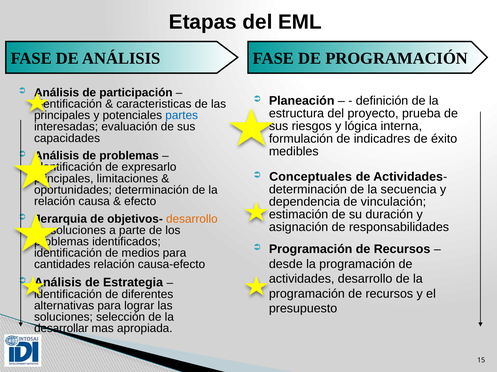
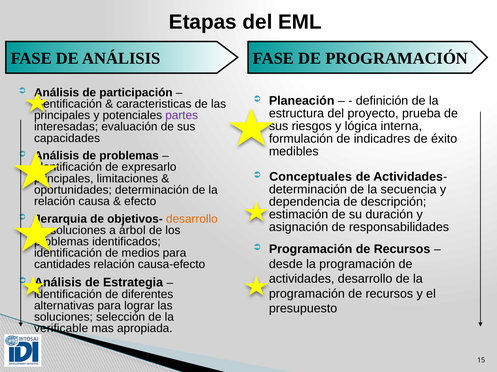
partes colour: blue -> purple (182, 116)
vinculación: vinculación -> descripción (394, 202)
parte: parte -> árbol (132, 231)
desarrollar: desarrollar -> verificable (61, 329)
